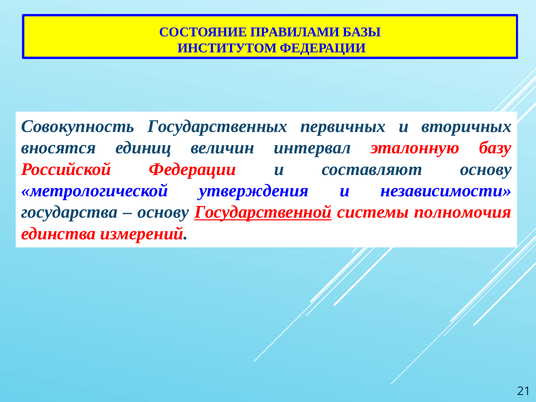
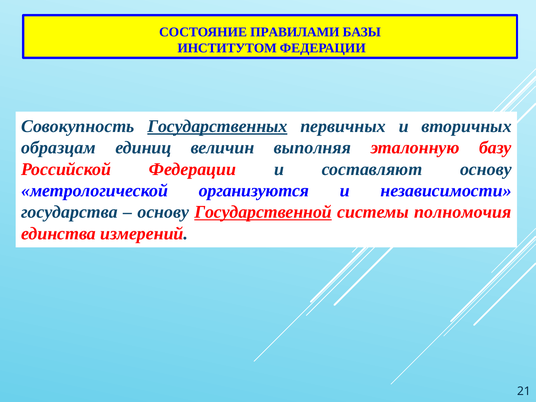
Государственных underline: none -> present (217, 126)
вносятся: вносятся -> образцам (58, 148)
интервал: интервал -> выполняя (312, 148)
утверждения: утверждения -> организуются (254, 191)
